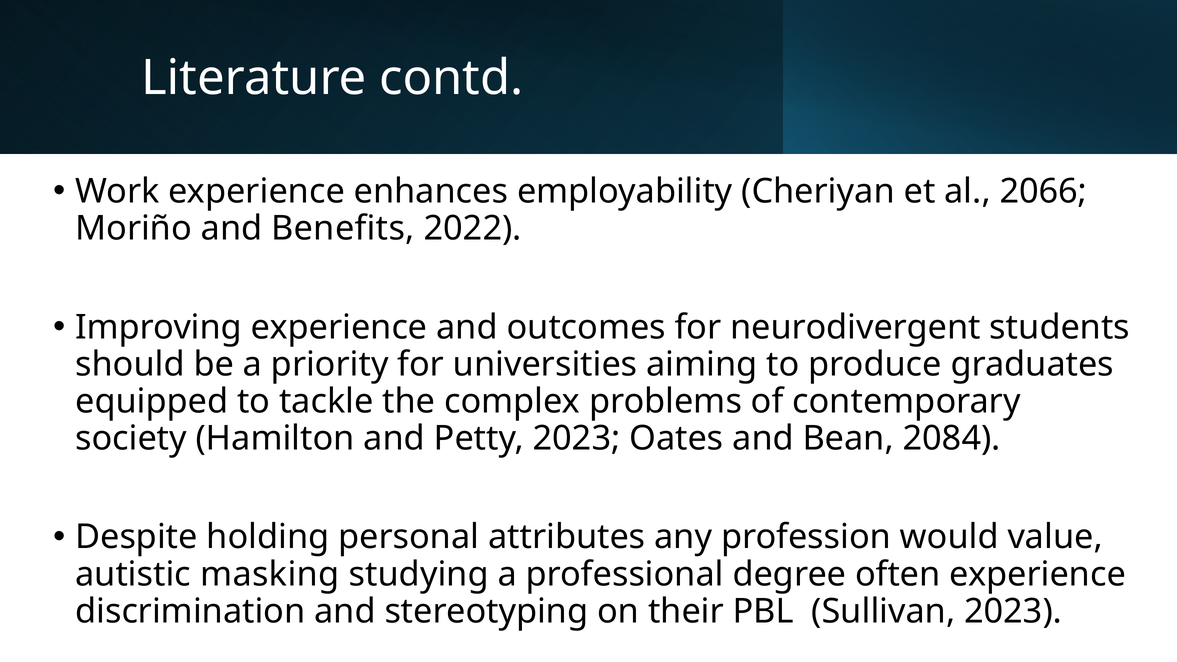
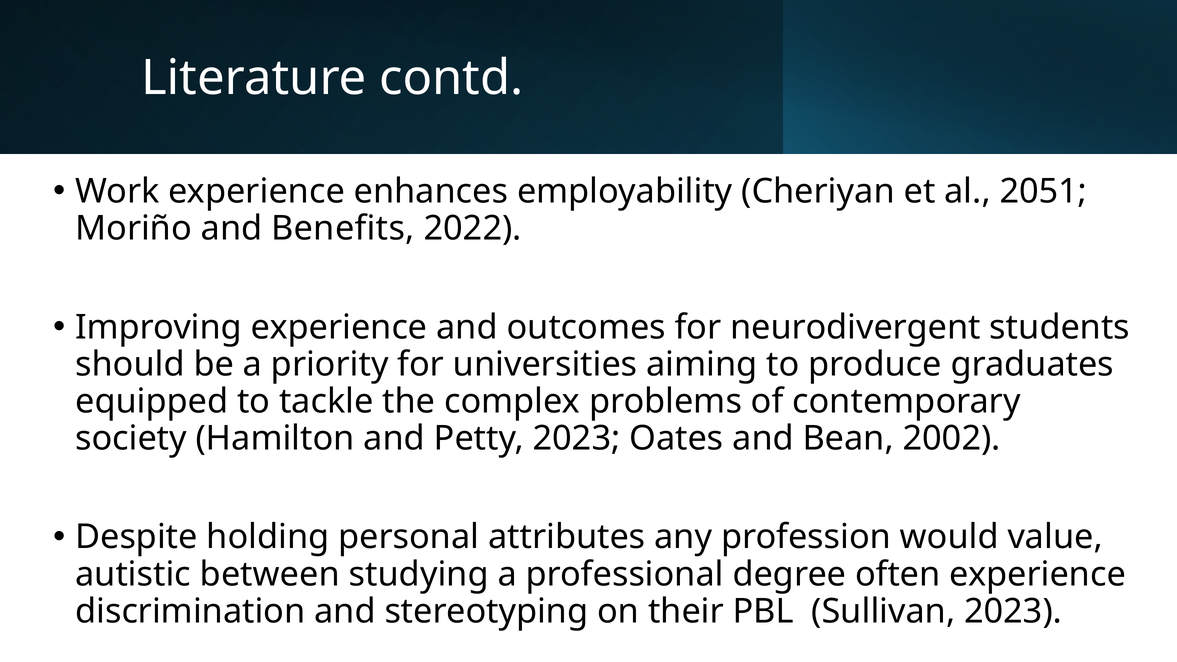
2066: 2066 -> 2051 (1043, 191)
2084: 2084 -> 2002 (952, 438)
masking: masking -> between (270, 574)
